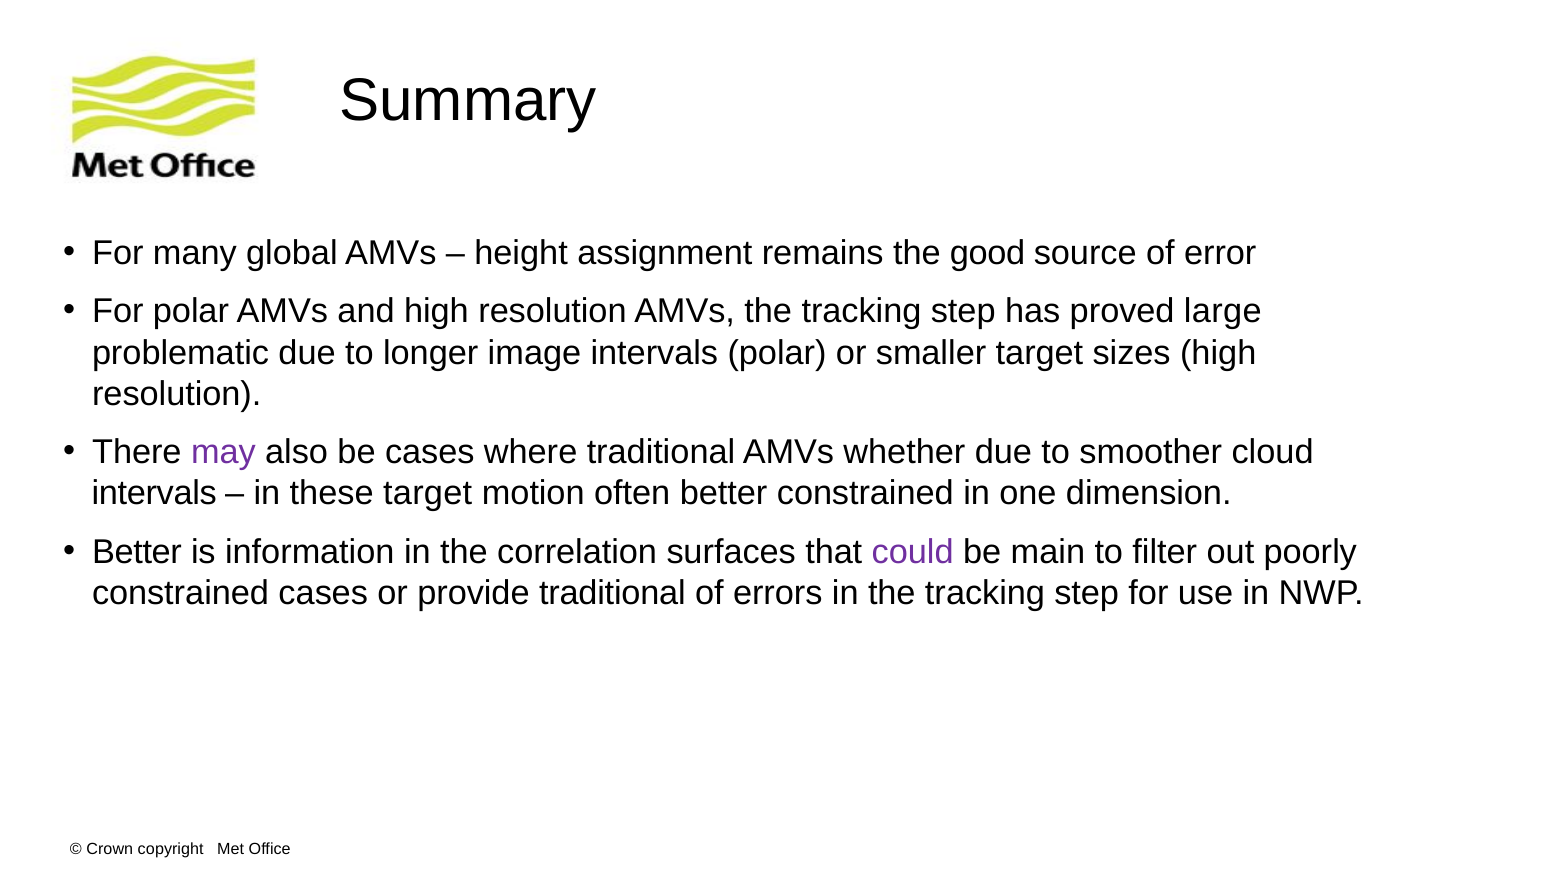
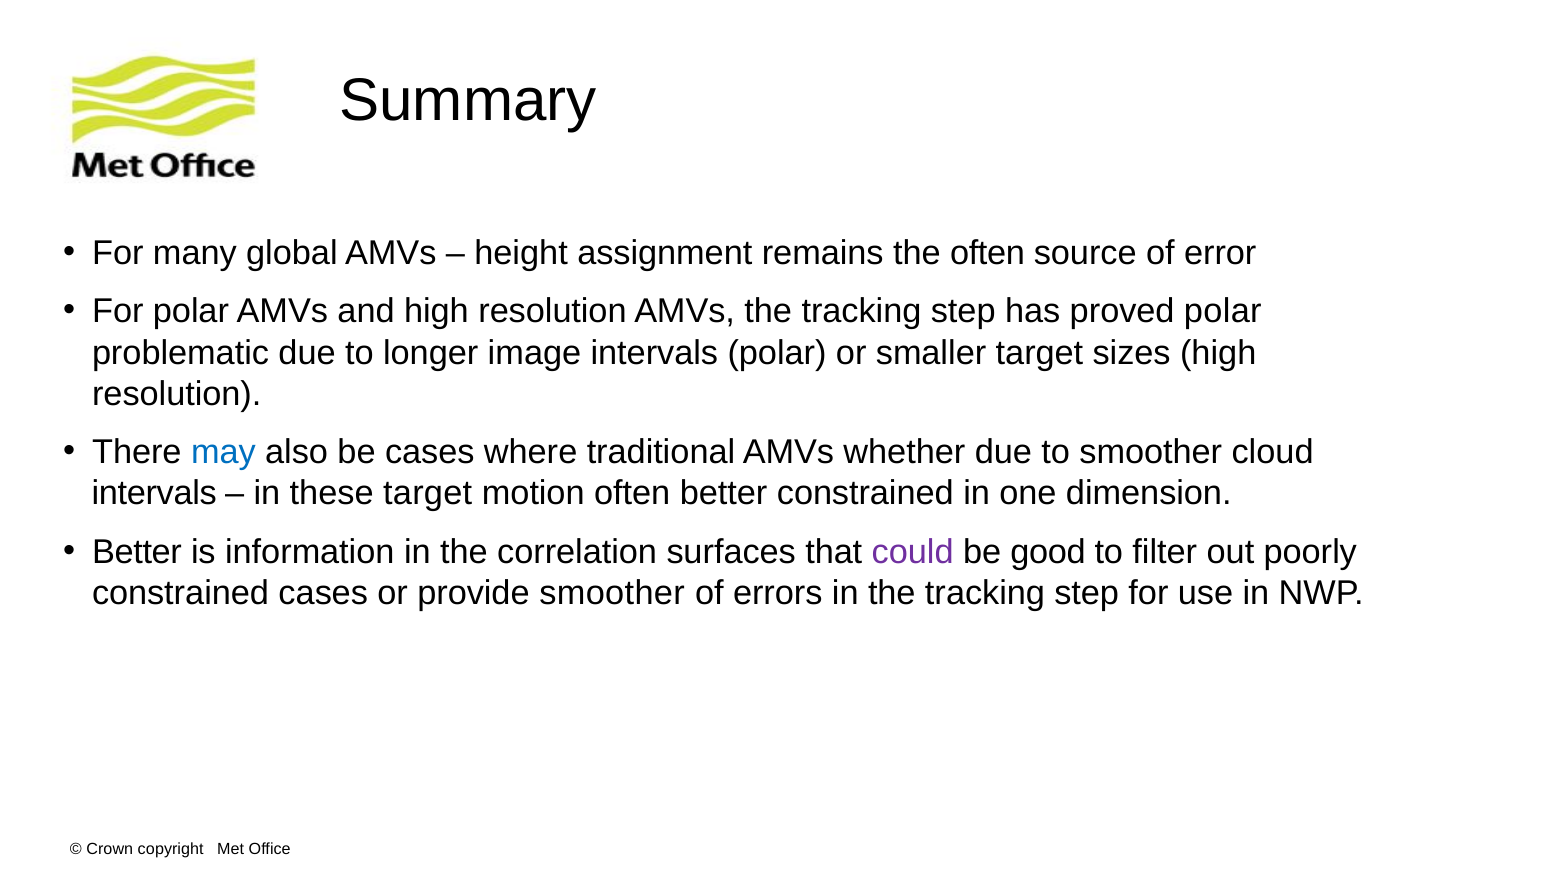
the good: good -> often (988, 253)
proved large: large -> polar (1223, 311)
may colour: purple -> blue (223, 452)
main: main -> good (1048, 552)
provide traditional: traditional -> smoother (612, 593)
